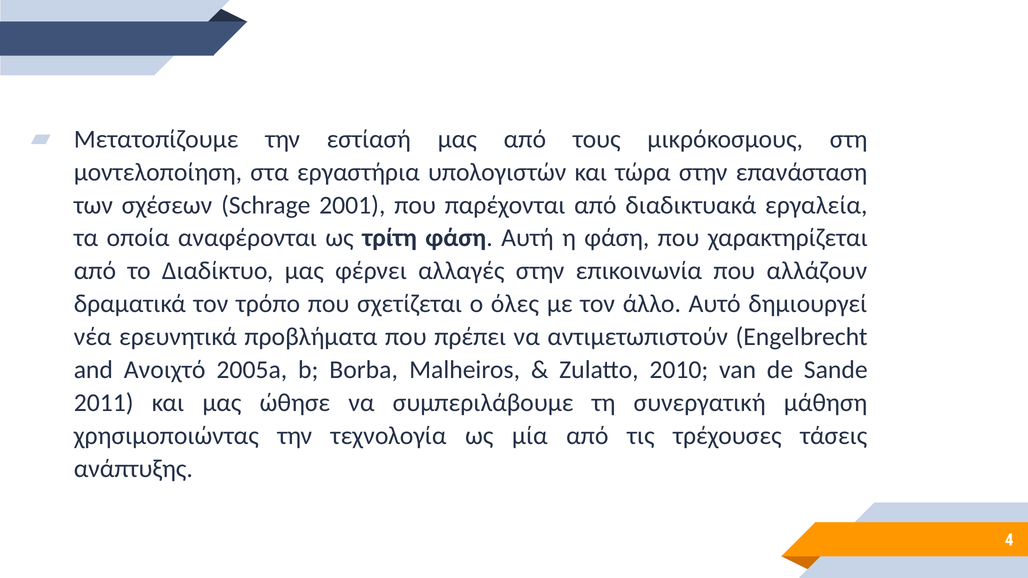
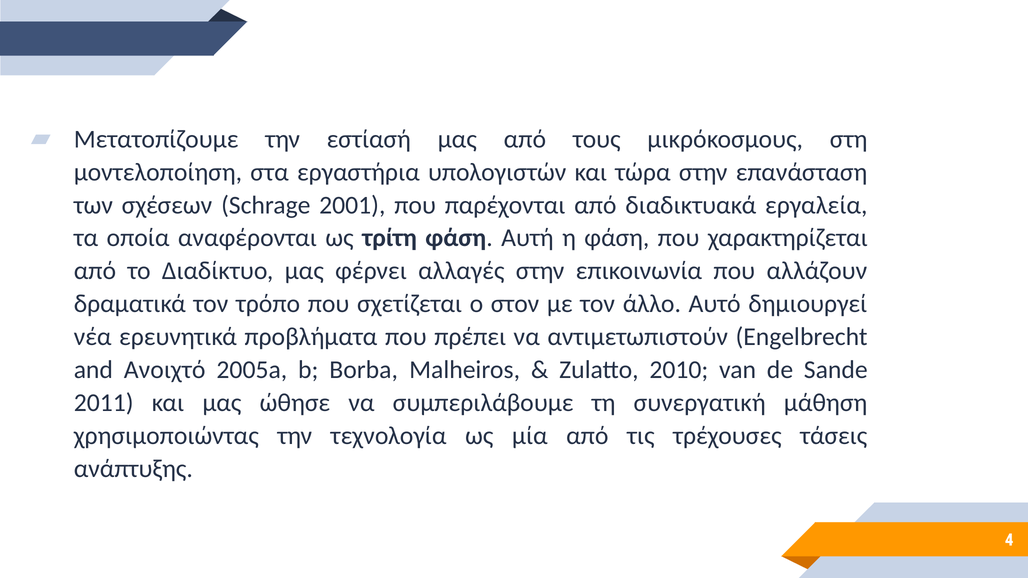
όλες: όλες -> στον (515, 304)
